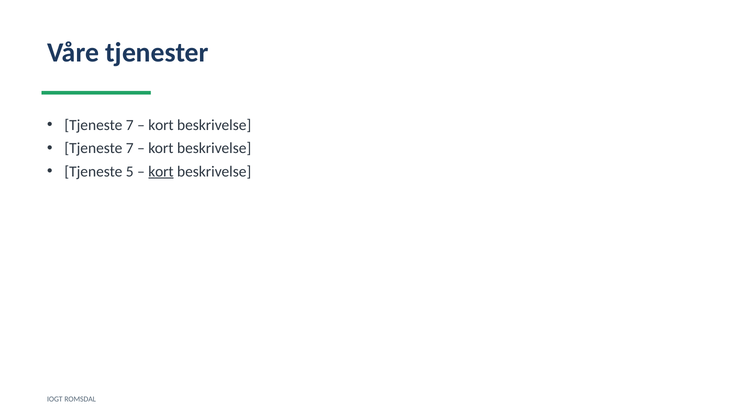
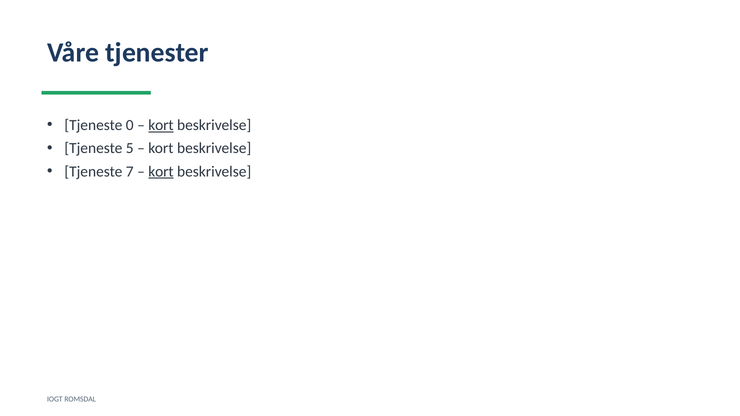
7: 7 -> 0 (130, 125)
kort underline: none -> present (161, 125)
7: 7 -> 5 (130, 148)
5: 5 -> 7 (130, 172)
